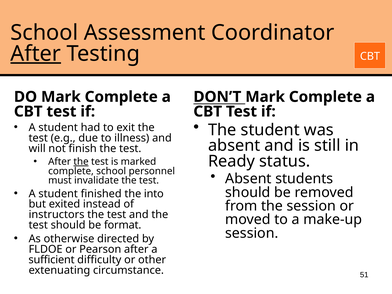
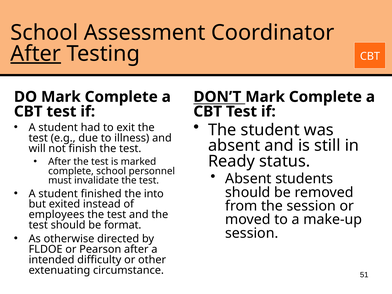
the underline: present -> none (81, 162)
instructors: instructors -> employees (57, 215)
sufficient: sufficient -> intended (52, 260)
